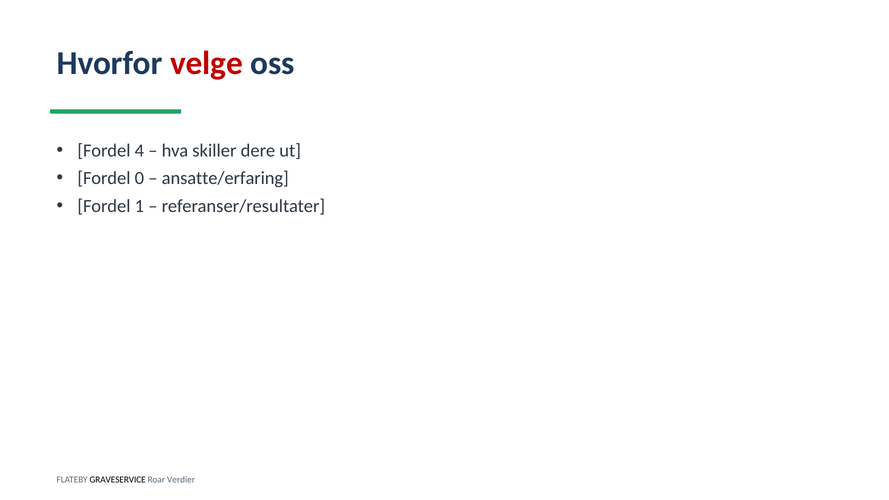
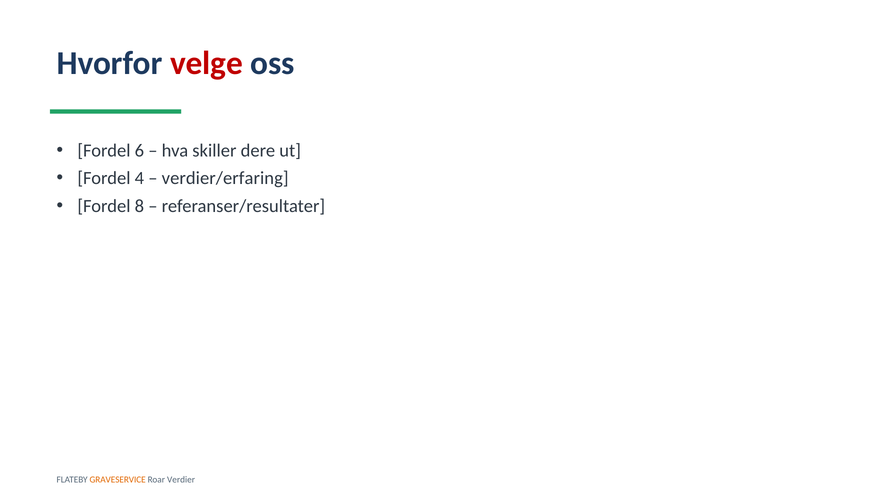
4: 4 -> 6 (139, 151)
0: 0 -> 4 (139, 178)
ansatte/erfaring: ansatte/erfaring -> verdier/erfaring (225, 178)
1: 1 -> 8 (139, 206)
GRAVESERVICE colour: black -> orange (118, 480)
